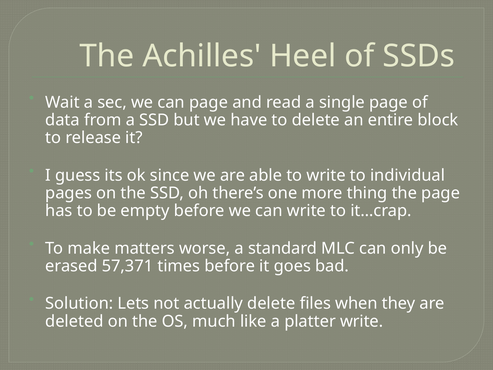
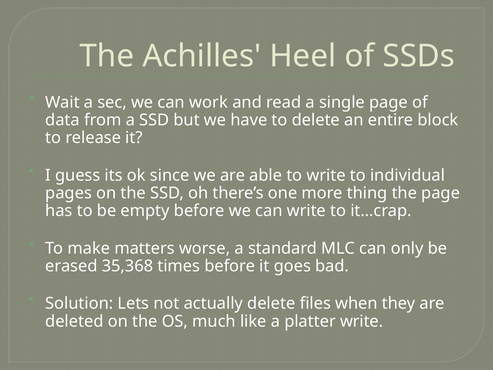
can page: page -> work (209, 102)
57,371: 57,371 -> 35,368 (127, 266)
